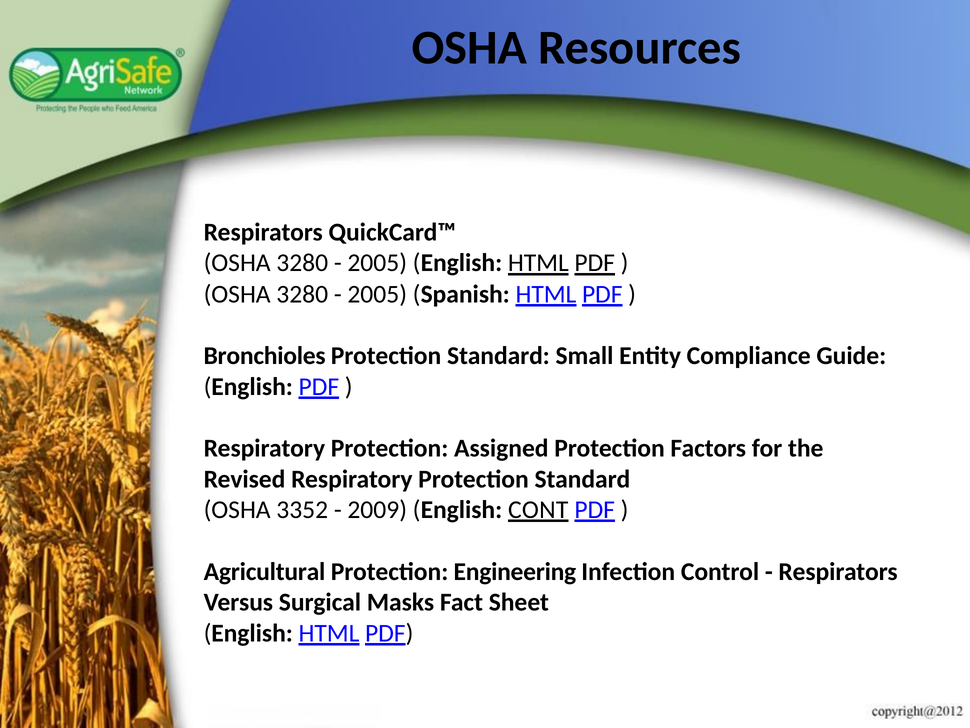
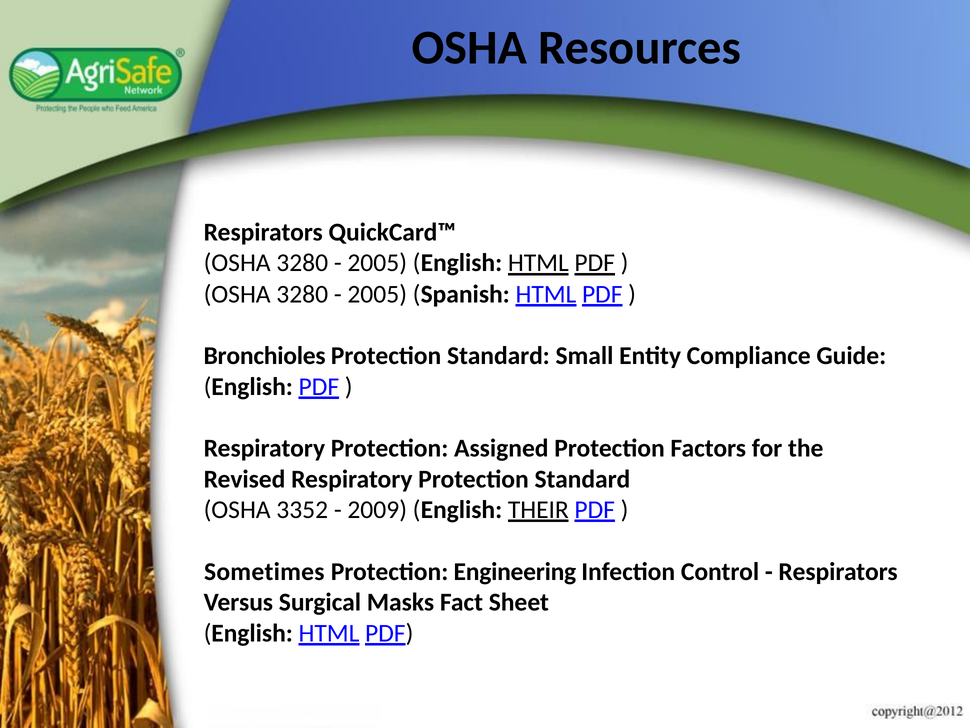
CONT: CONT -> THEIR (538, 510)
Agricultural: Agricultural -> Sometimes (264, 571)
